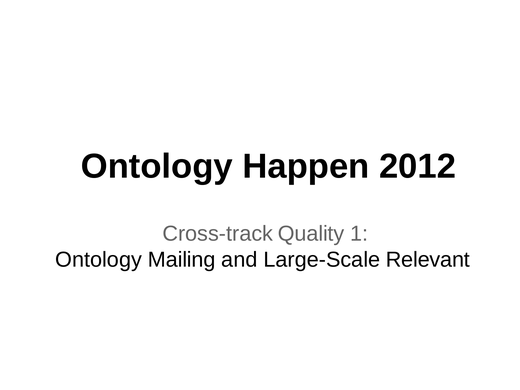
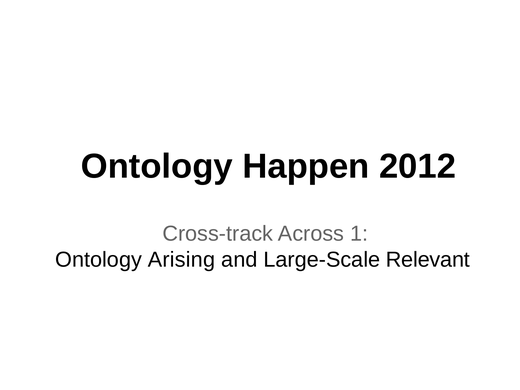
Quality: Quality -> Across (311, 234)
Mailing: Mailing -> Arising (182, 260)
